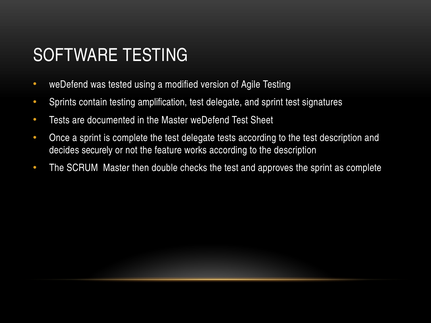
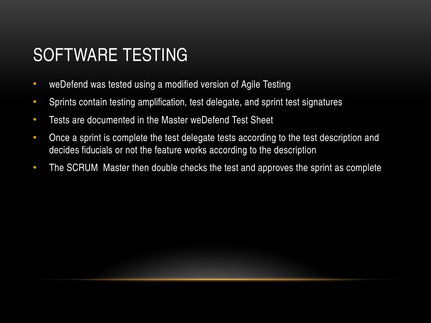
securely: securely -> fiducials (97, 150)
